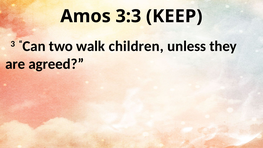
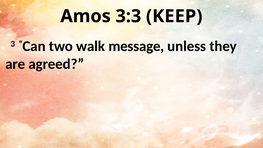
children: children -> message (136, 46)
